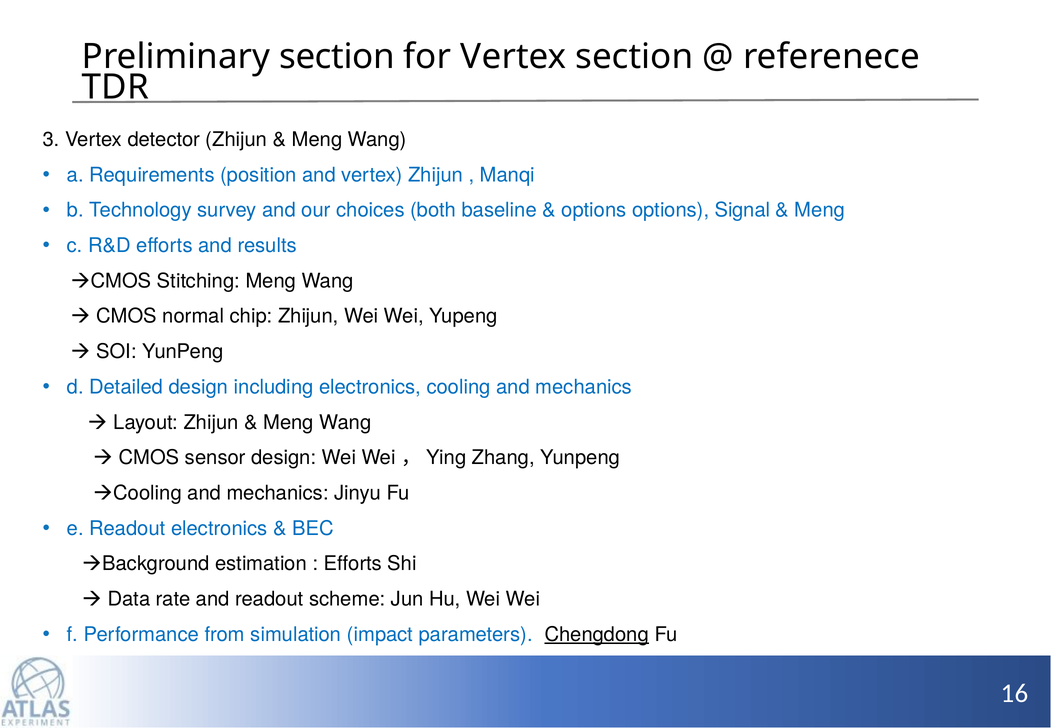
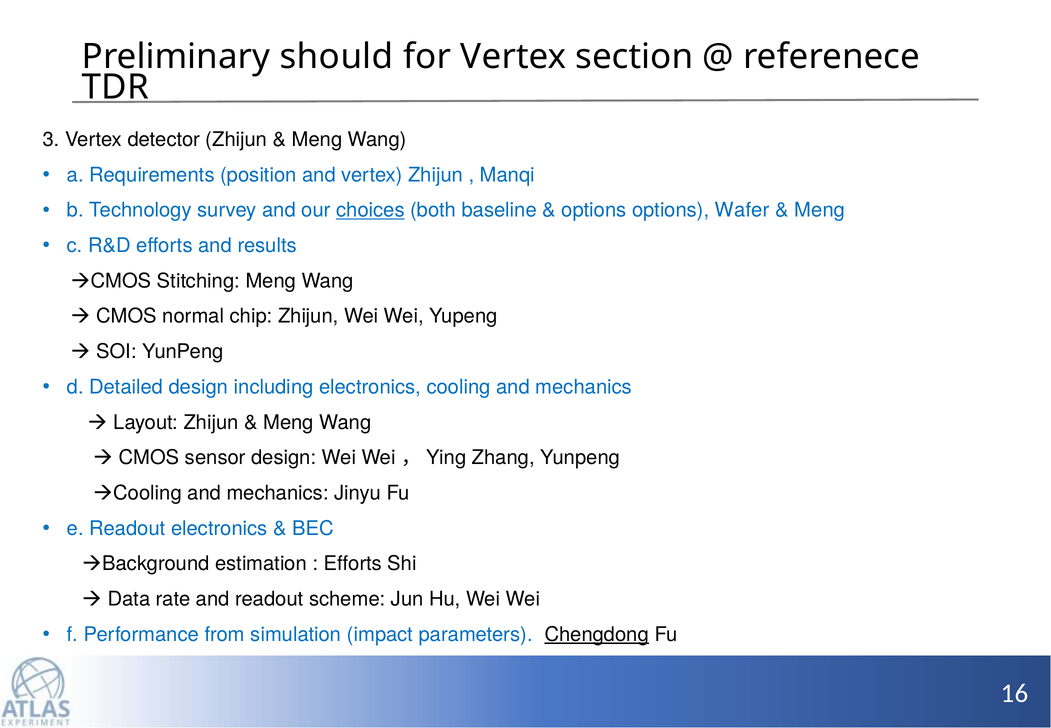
Preliminary section: section -> should (337, 57)
choices underline: none -> present (370, 210)
Signal: Signal -> Wafer (742, 210)
